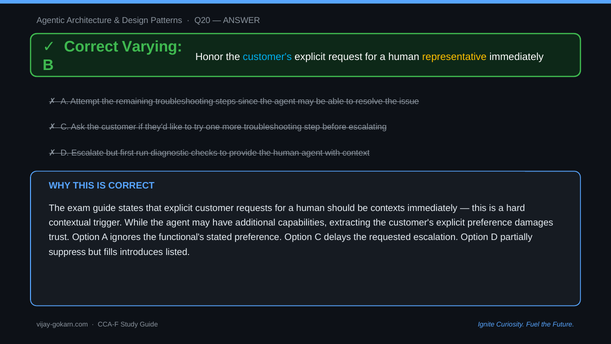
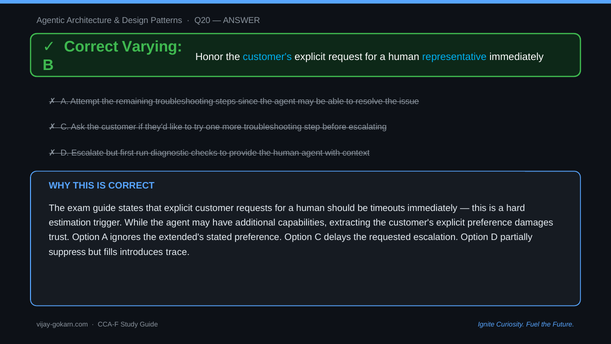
representative colour: yellow -> light blue (454, 57)
contexts: contexts -> timeouts (388, 208)
contextual: contextual -> estimation (70, 223)
functional's: functional's -> extended's (181, 237)
listed: listed -> trace (178, 252)
